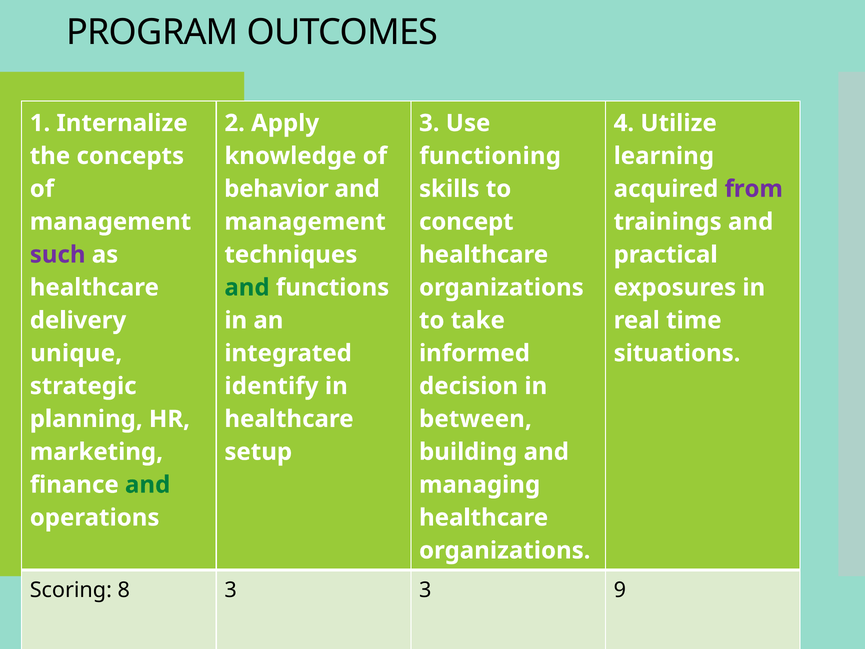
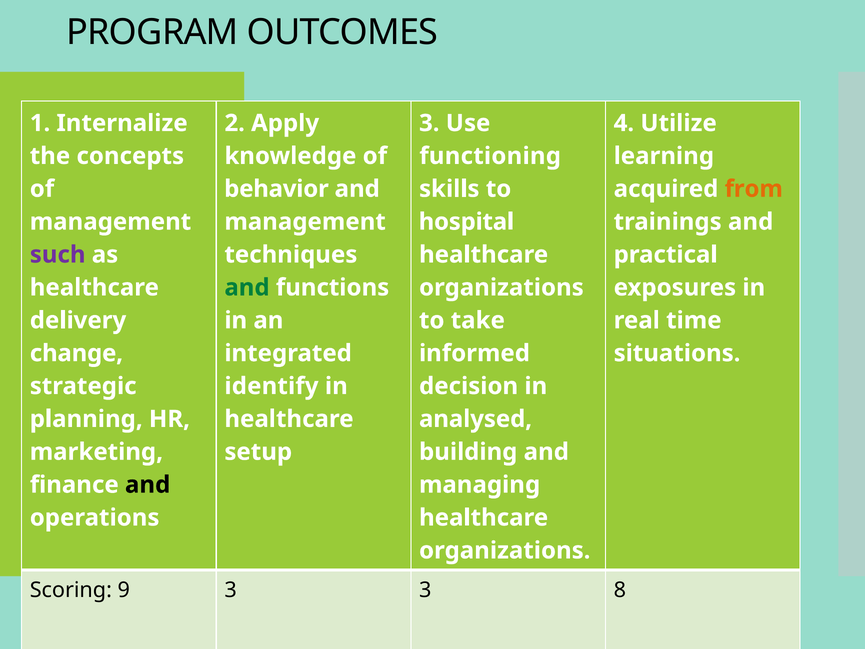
from colour: purple -> orange (754, 189)
concept: concept -> hospital (466, 222)
unique: unique -> change (76, 353)
between: between -> analysed (476, 419)
and colour: green -> black (148, 485)
8: 8 -> 9 (124, 590)
9: 9 -> 8 (620, 590)
